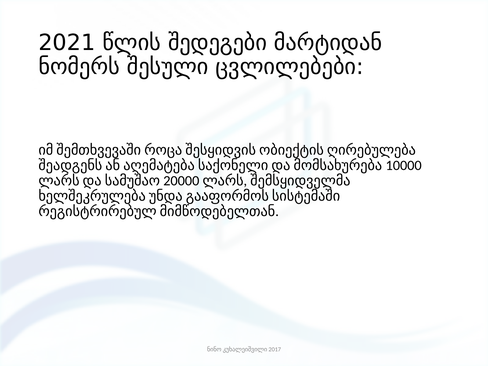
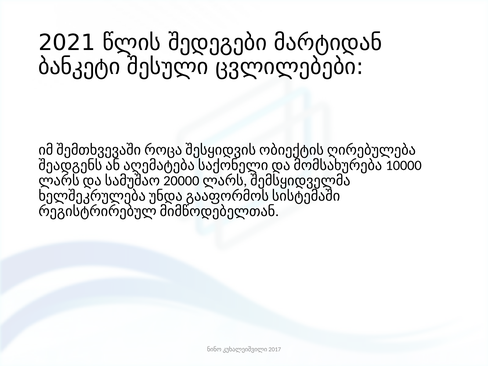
ნომერს: ნომერს -> ბანკეტი (79, 67)
